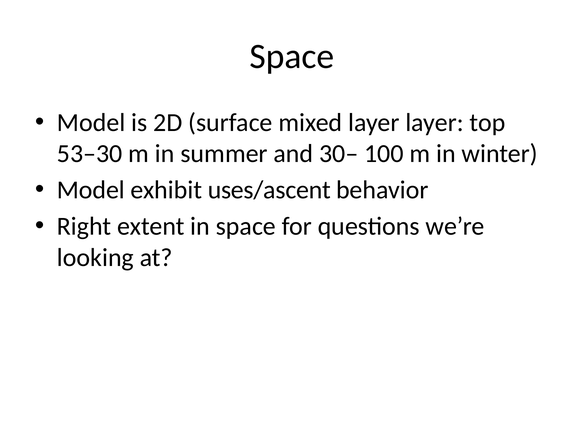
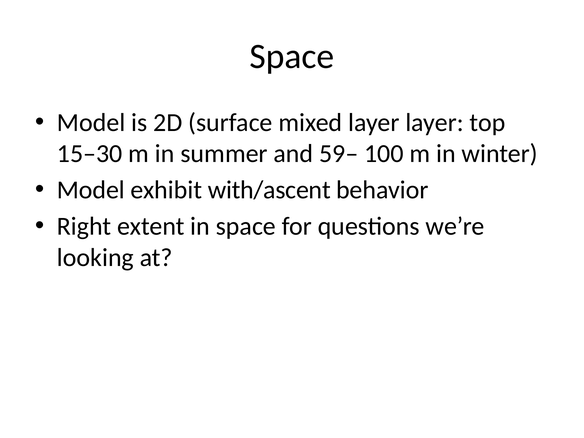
53–30: 53–30 -> 15–30 (90, 154)
30–: 30– -> 59– (339, 154)
uses/ascent: uses/ascent -> with/ascent (269, 190)
